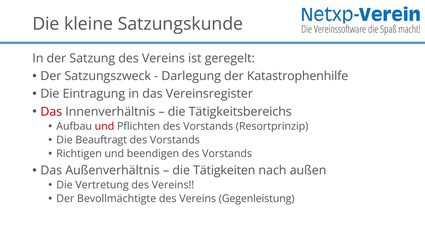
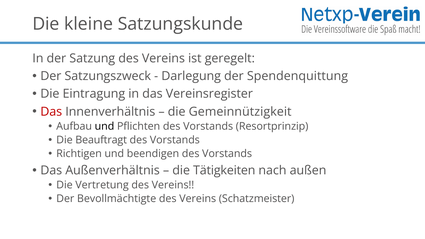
Katastrophenhilfe: Katastrophenhilfe -> Spendenquittung (297, 76)
Tätigkeitsbereichs: Tätigkeitsbereichs -> Gemeinnützigkeit (240, 112)
und colour: red -> black (104, 126)
Gegenleistung: Gegenleistung -> Schatzmeister (257, 199)
